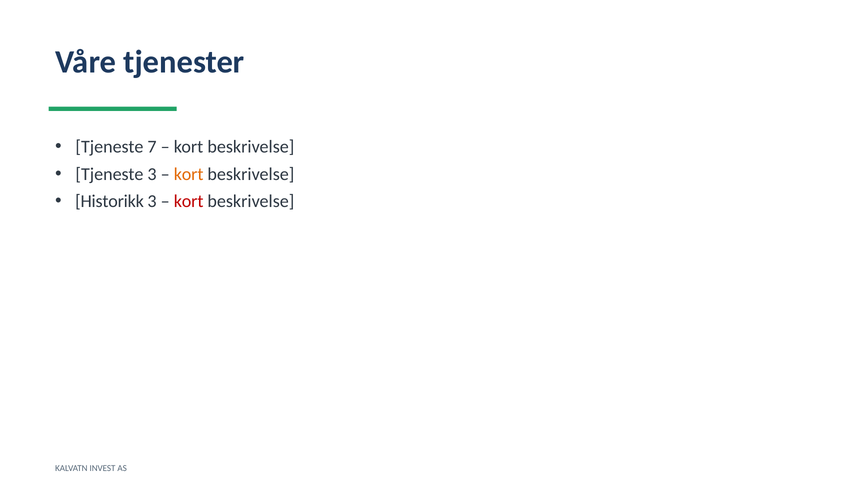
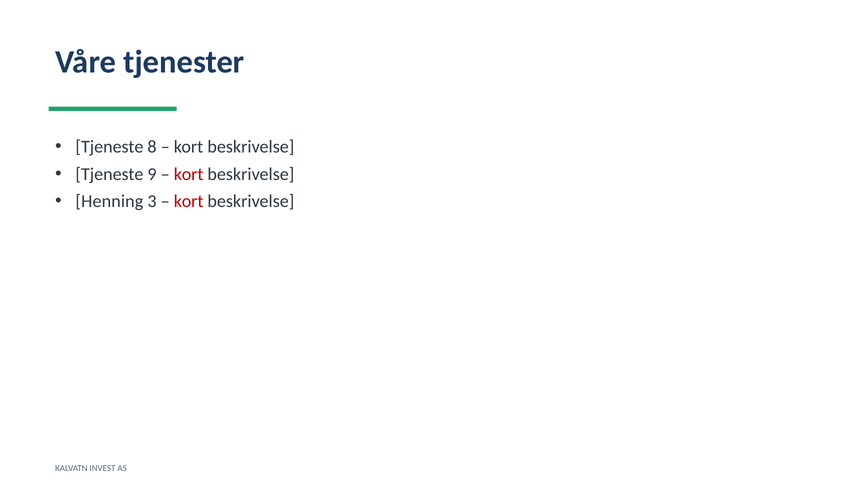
7: 7 -> 8 (152, 147)
Tjeneste 3: 3 -> 9 (152, 174)
kort colour: orange -> red (189, 174)
Historikk: Historikk -> Henning (109, 201)
